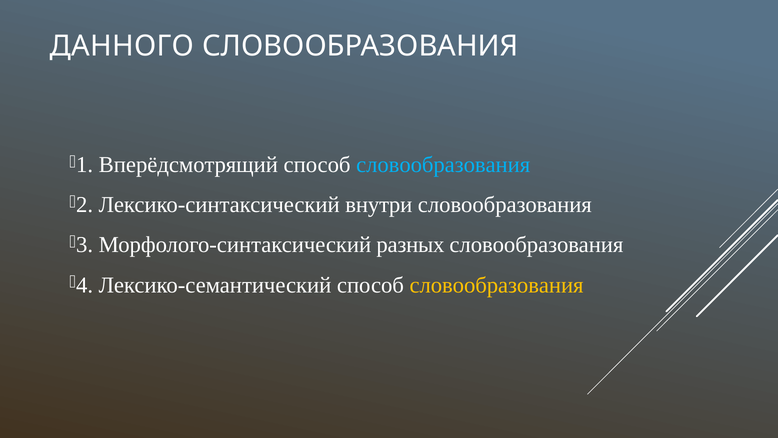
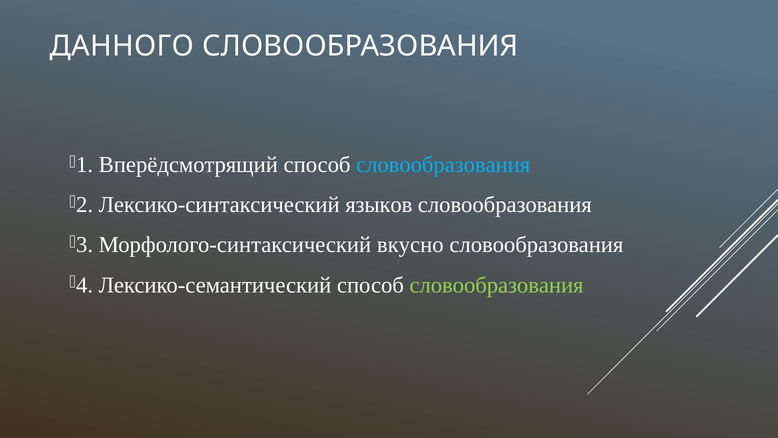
внутри: внутри -> языков (379, 205)
разных: разных -> вкусно (410, 245)
словообразования colour: yellow -> light green (497, 285)
